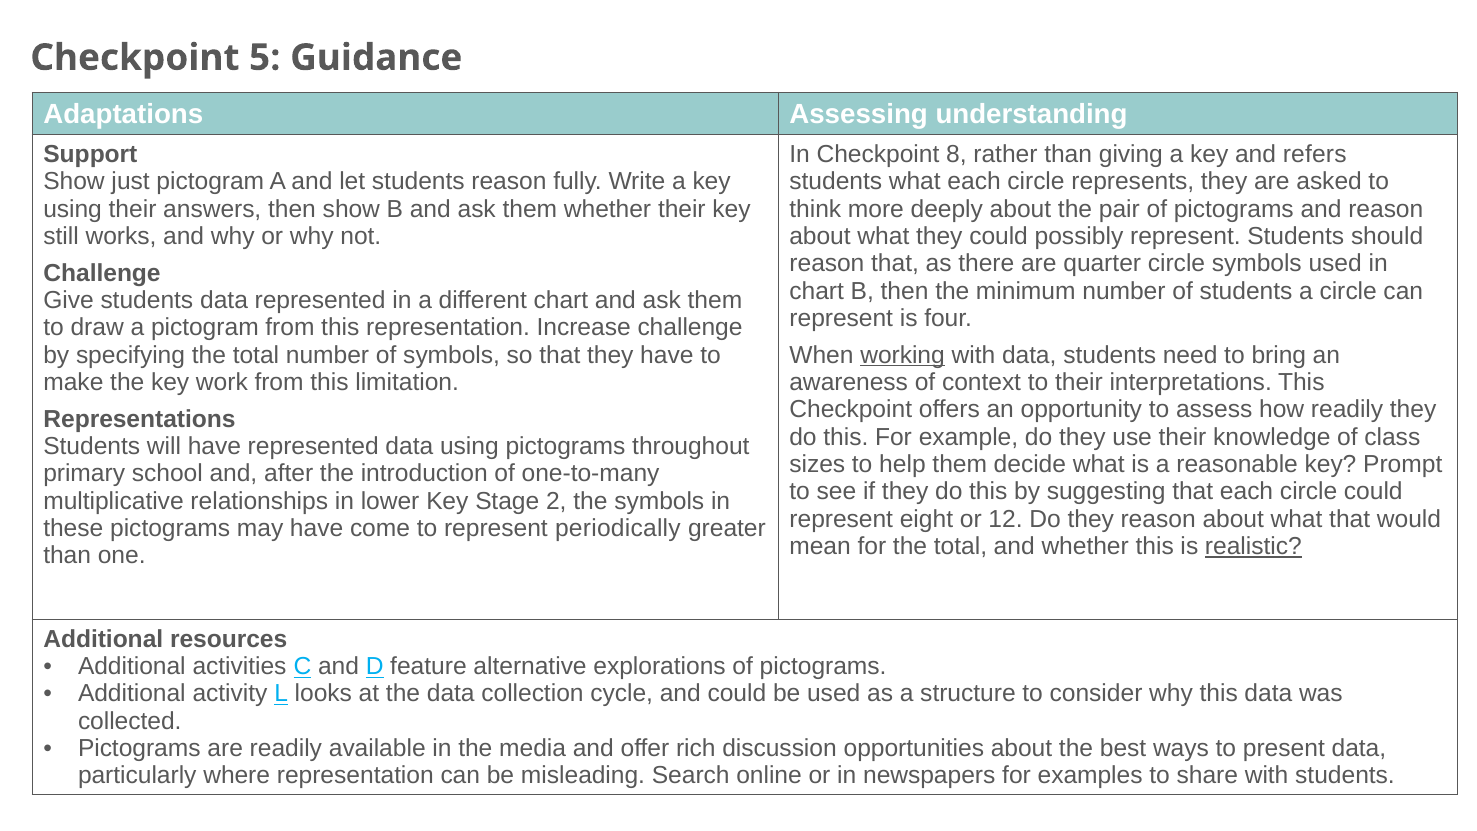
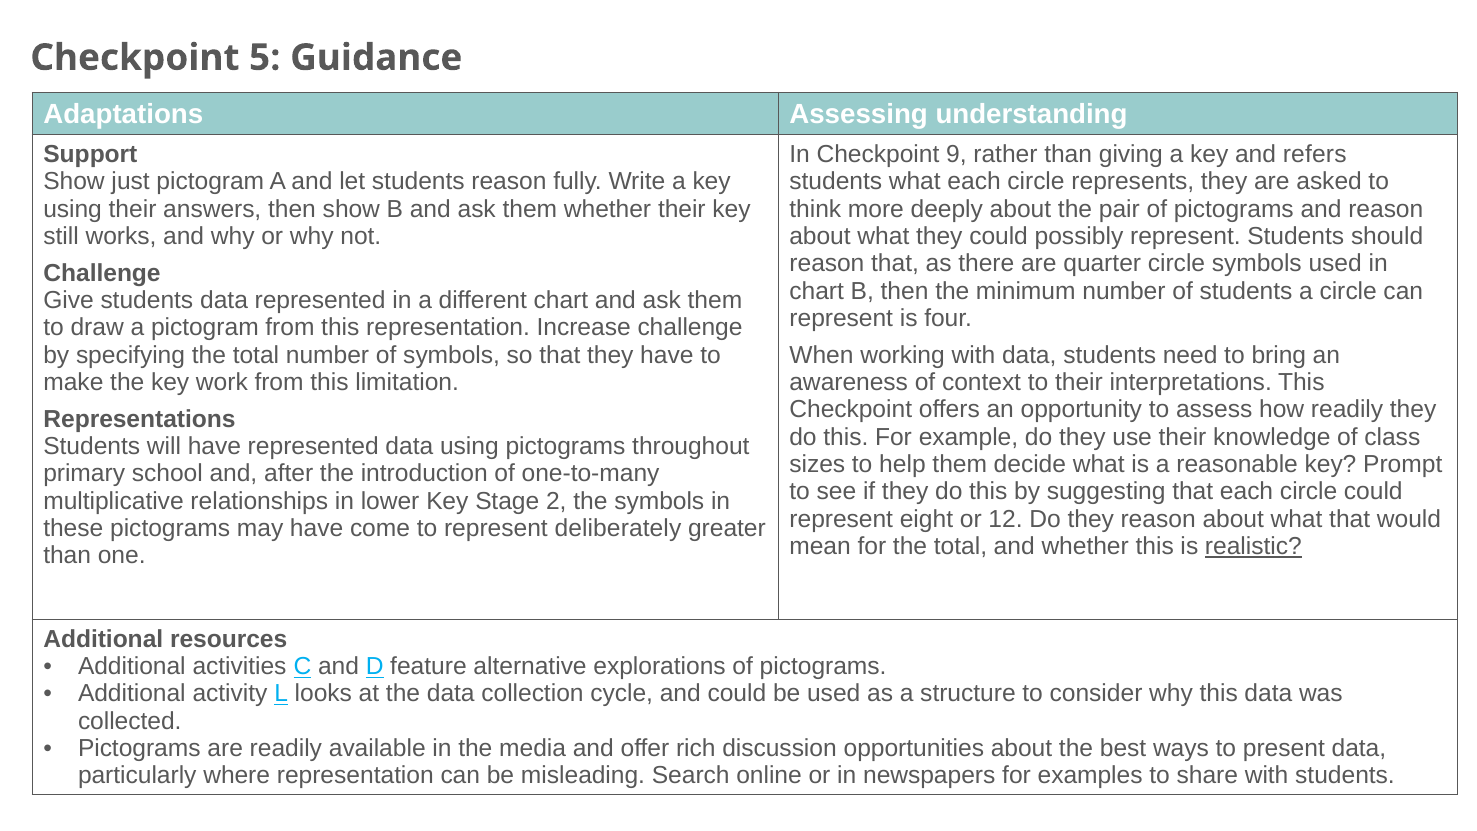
8: 8 -> 9 (956, 154)
working underline: present -> none (903, 355)
periodically: periodically -> deliberately (618, 528)
